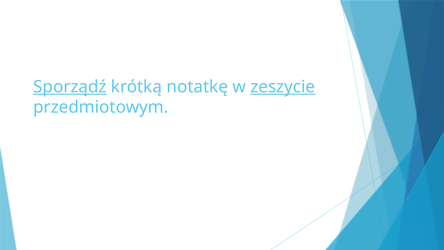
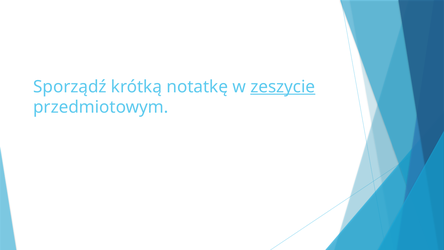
Sporządź underline: present -> none (70, 87)
